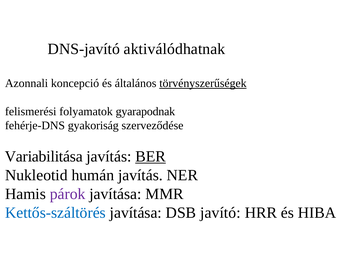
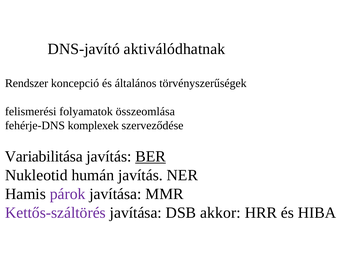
Azonnali: Azonnali -> Rendszer (27, 83)
törvényszerűségek underline: present -> none (203, 83)
gyarapodnak: gyarapodnak -> összeomlása (145, 112)
gyakoriság: gyakoriság -> komplexek (93, 126)
Kettős-száltörés colour: blue -> purple (55, 213)
javító: javító -> akkor (220, 213)
